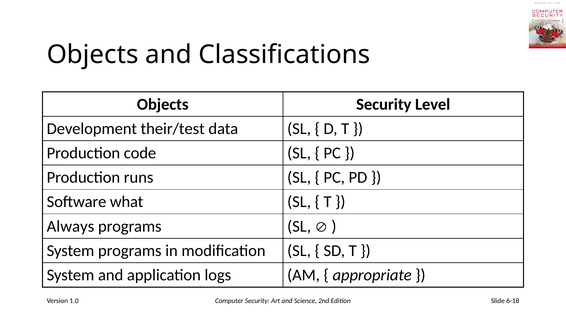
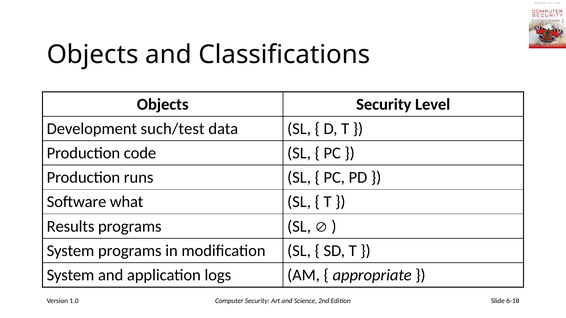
their/test: their/test -> such/test (173, 129)
Always: Always -> Results (71, 227)
